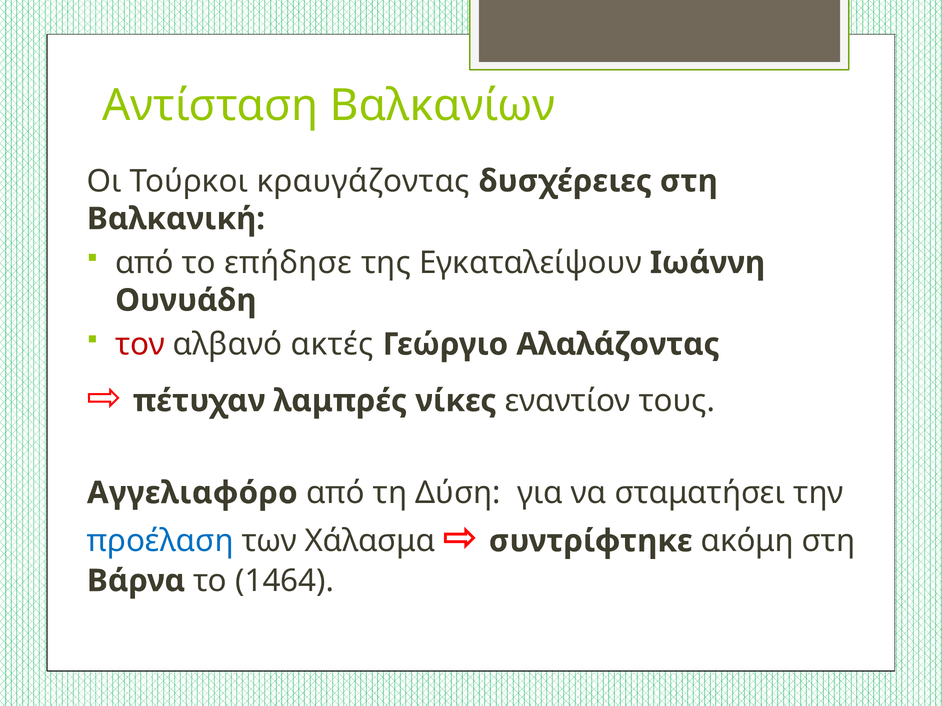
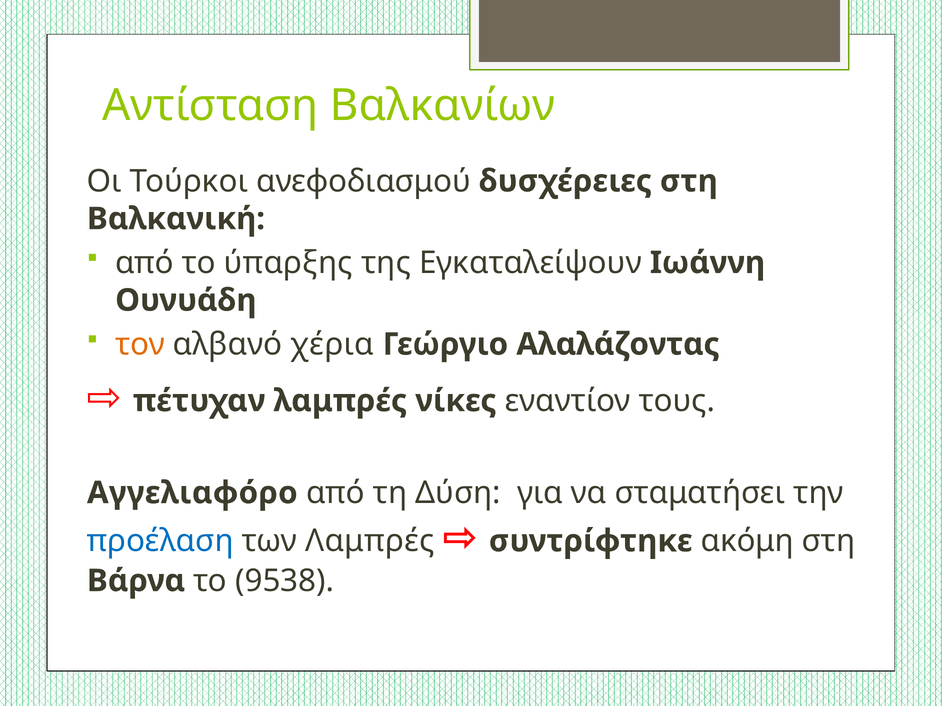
κραυγάζοντας: κραυγάζοντας -> ανεφοδιασμού (364, 181)
επήδησε: επήδησε -> ύπαρξης (288, 263)
τον colour: red -> orange (140, 345)
ακτές: ακτές -> χέρια (332, 345)
των Χάλασμα: Χάλασμα -> Λαμπρές (370, 541)
1464: 1464 -> 9538 (285, 581)
